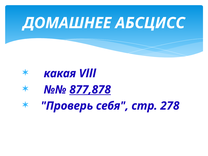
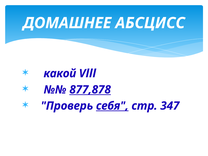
какая: какая -> какой (60, 73)
себя underline: none -> present (112, 106)
278: 278 -> 347 (170, 106)
